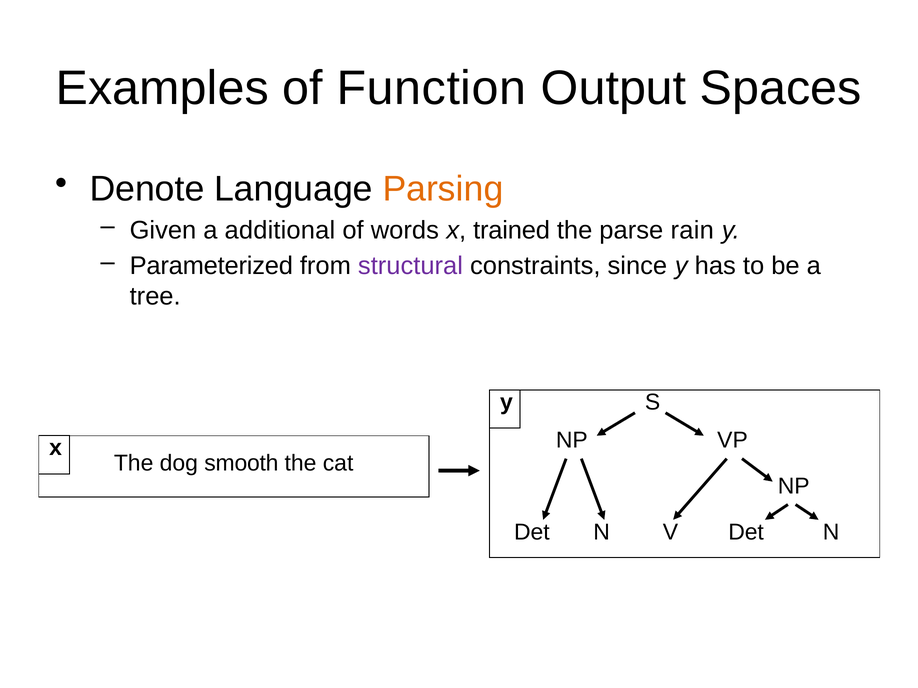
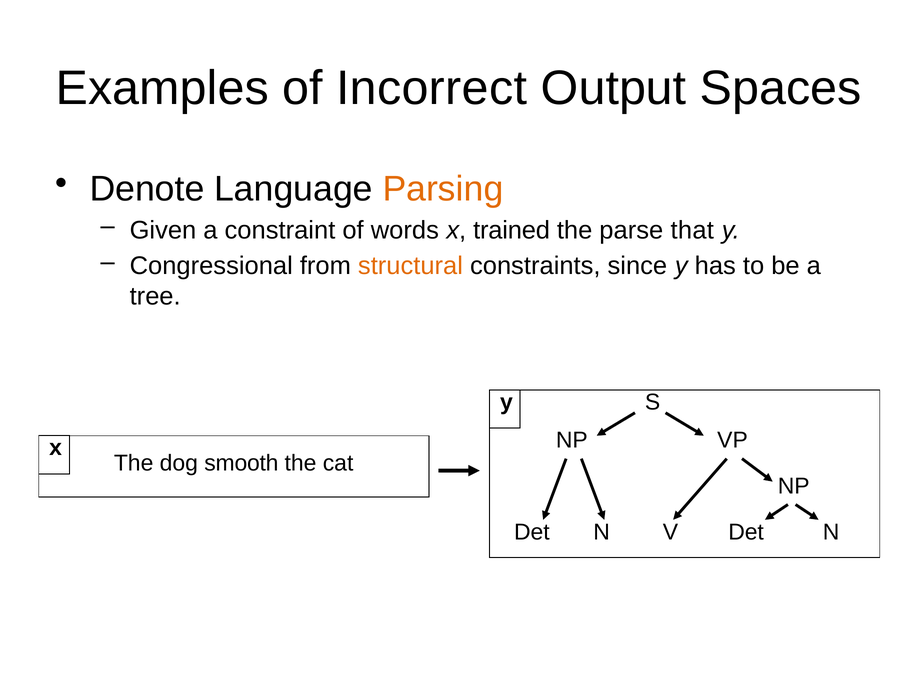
Function: Function -> Incorrect (432, 88)
additional: additional -> constraint (280, 230)
rain: rain -> that (692, 230)
Parameterized: Parameterized -> Congressional (211, 266)
structural colour: purple -> orange (410, 266)
